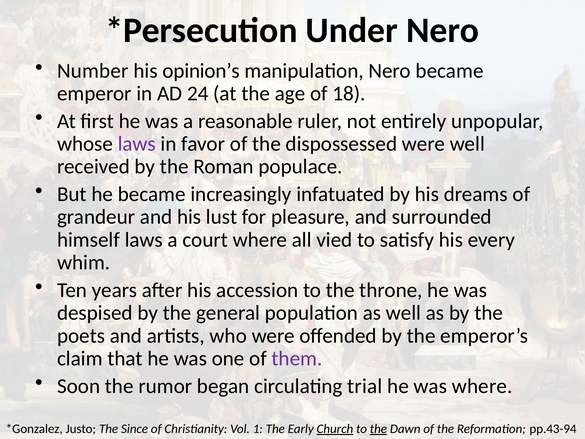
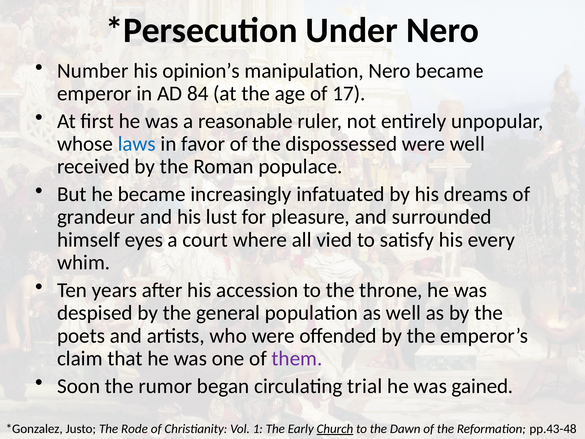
24: 24 -> 84 (198, 93)
18: 18 -> 17 (349, 93)
laws colour: purple -> blue (137, 144)
himself laws: laws -> eyes (144, 240)
was where: where -> gained (482, 386)
Since: Since -> Rode (134, 429)
the underline: present -> none (378, 429)
pp.43-94: pp.43-94 -> pp.43-48 (553, 429)
